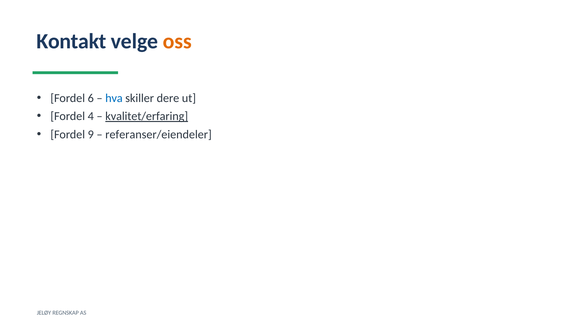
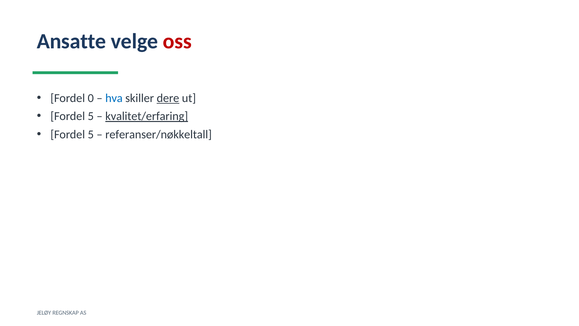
Kontakt: Kontakt -> Ansatte (71, 41)
oss colour: orange -> red (177, 41)
6: 6 -> 0 (91, 98)
dere underline: none -> present (168, 98)
4: 4 -> 5 (91, 116)
9: 9 -> 5 (91, 134)
referanser/eiendeler: referanser/eiendeler -> referanser/nøkkeltall (159, 134)
